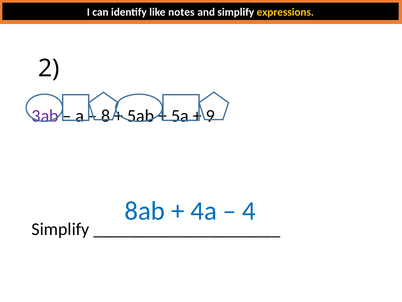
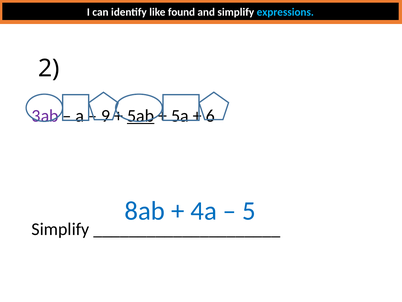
notes: notes -> found (181, 12)
expressions colour: yellow -> light blue (285, 12)
8: 8 -> 9 (106, 116)
5ab underline: none -> present (141, 116)
9: 9 -> 6 (210, 116)
4: 4 -> 5 (249, 211)
